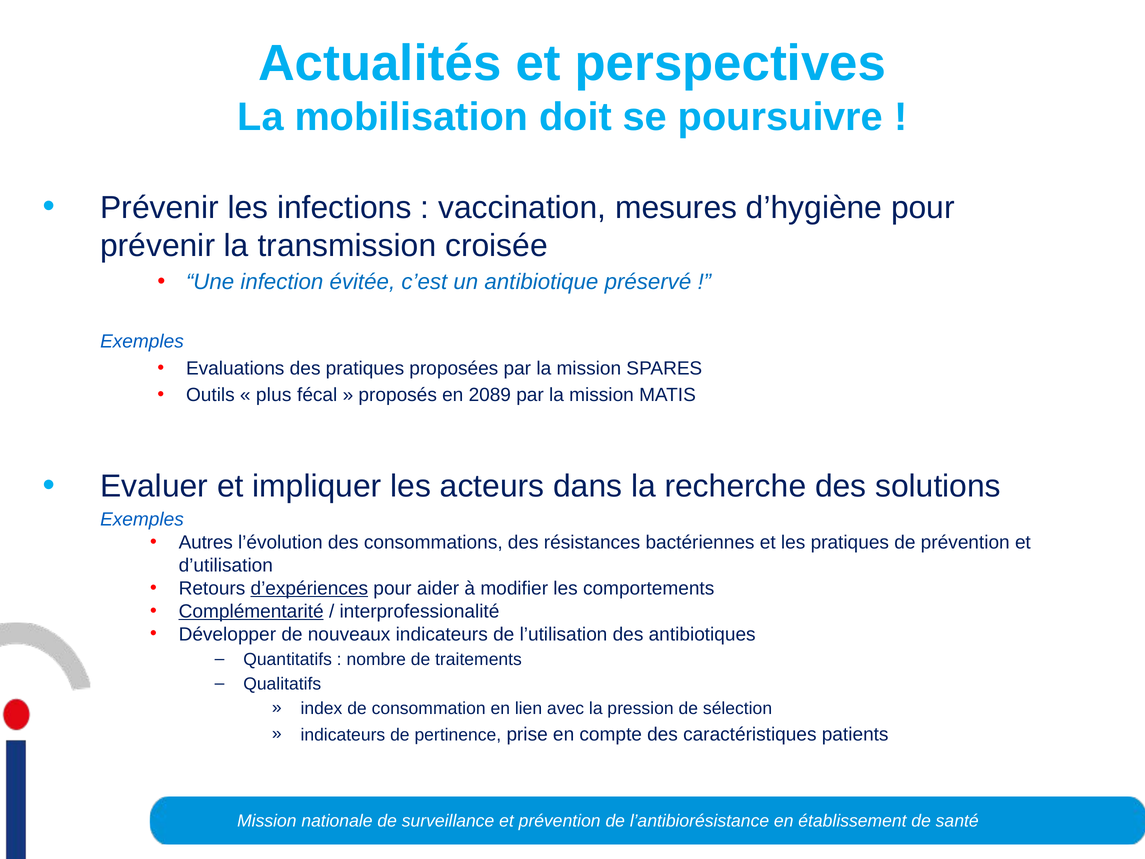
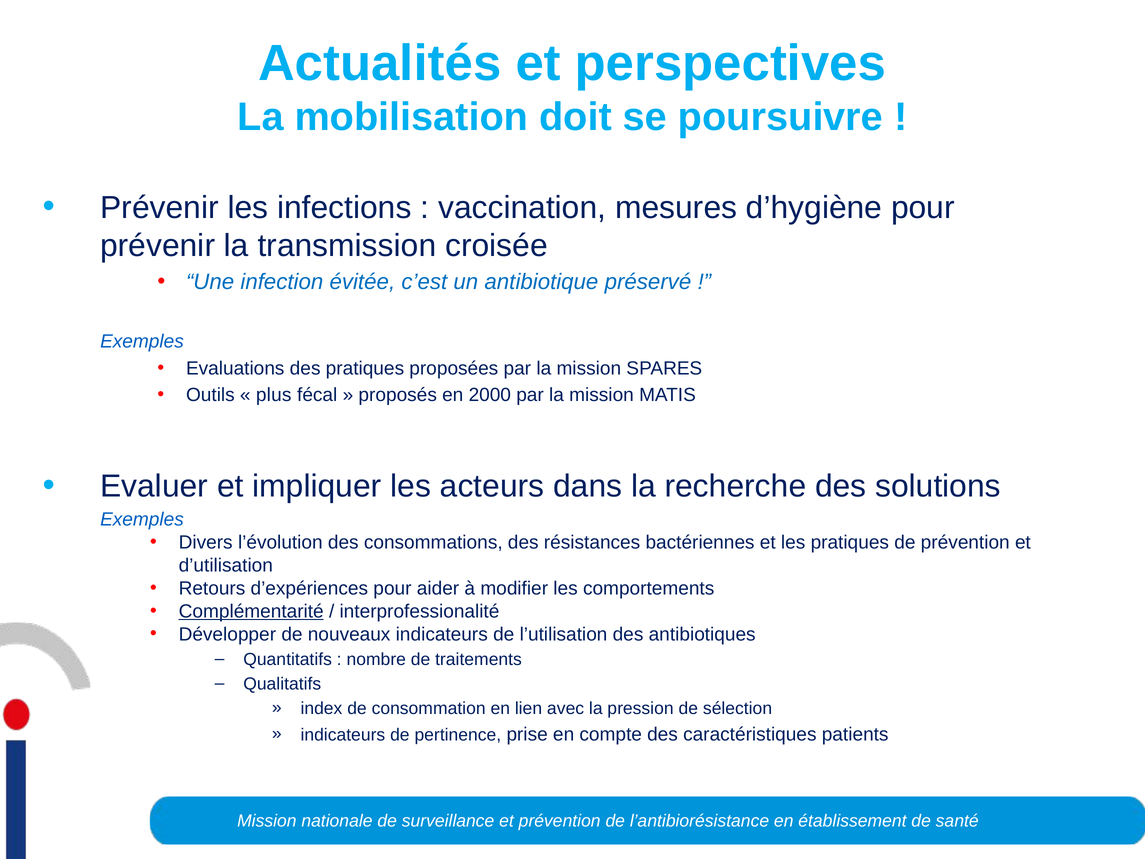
2089: 2089 -> 2000 (490, 395)
Autres: Autres -> Divers (206, 542)
d’expériences underline: present -> none (309, 588)
